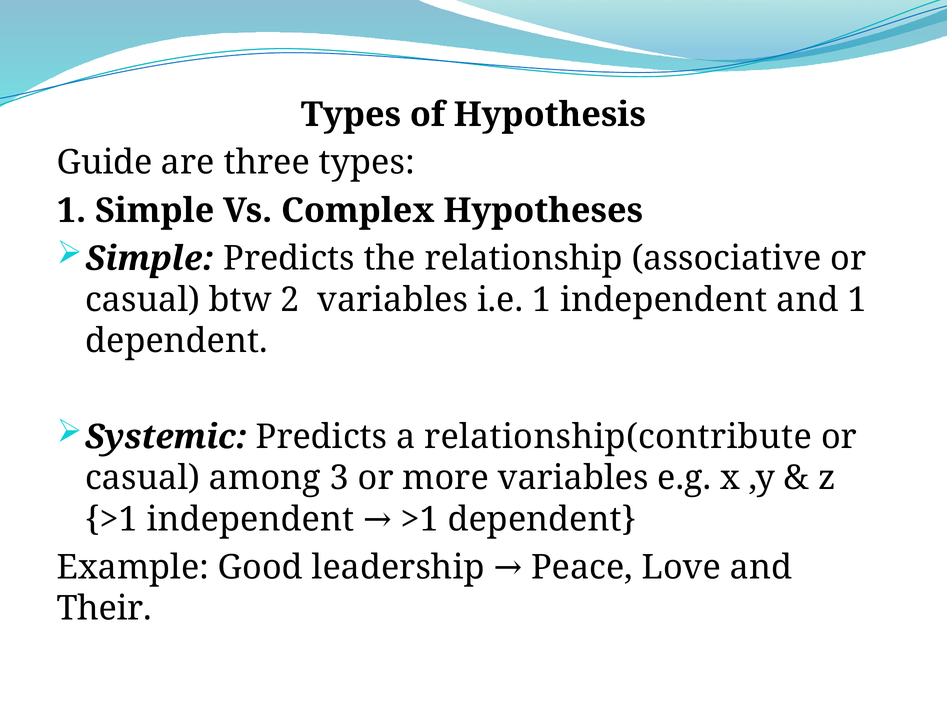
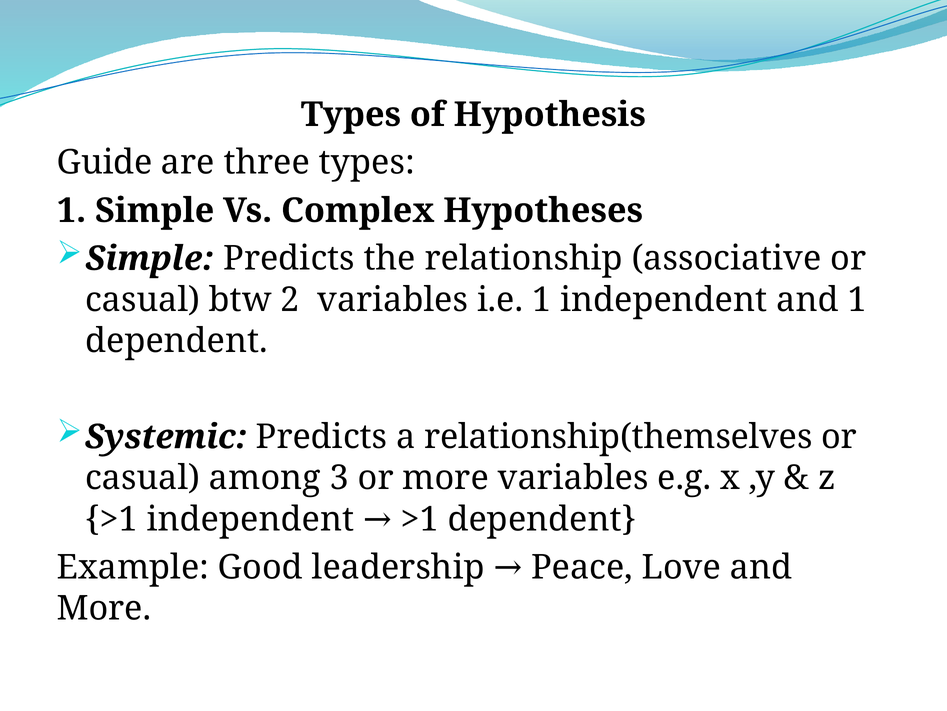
relationship(contribute: relationship(contribute -> relationship(themselves (618, 436)
Their: Their -> More (104, 608)
